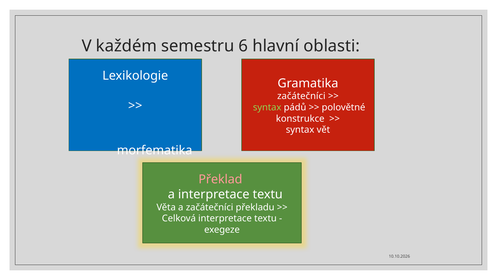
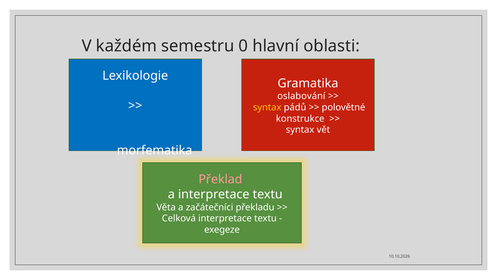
6: 6 -> 0 (243, 46)
začátečníci: začátečníci -> oslabování (301, 96)
syntax colour: light green -> yellow (267, 107)
